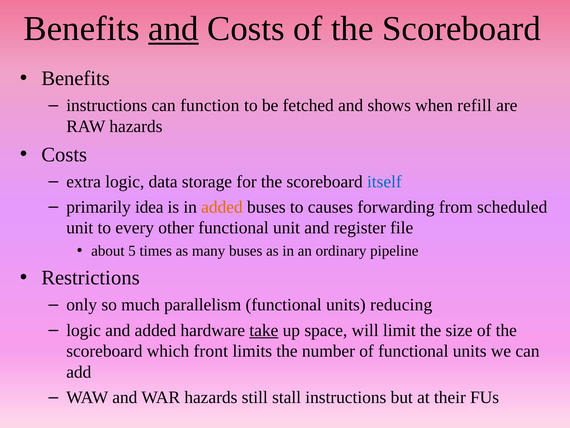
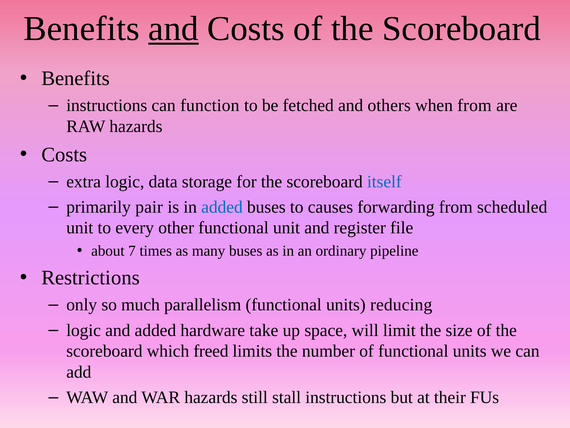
shows: shows -> others (389, 105)
when refill: refill -> from (474, 105)
idea: idea -> pair (149, 207)
added colour: orange -> blue (222, 207)
5: 5 -> 7 (132, 251)
take underline: present -> none (264, 330)
front: front -> freed (211, 351)
